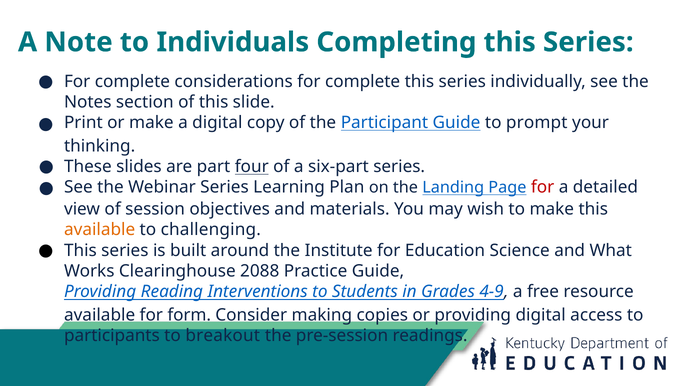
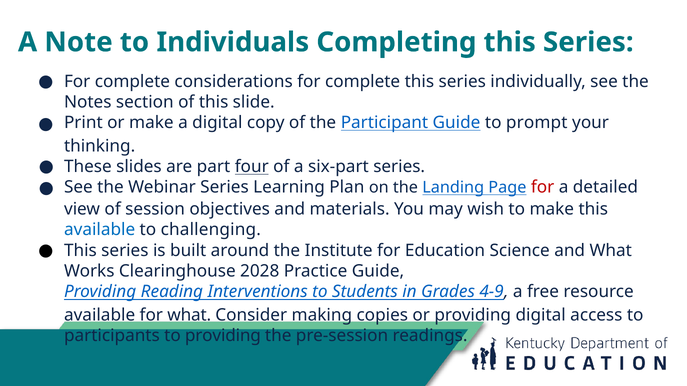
available colour: orange -> blue (100, 230)
2088: 2088 -> 2028 (260, 271)
for form: form -> what (189, 315)
to breakout: breakout -> providing (223, 336)
